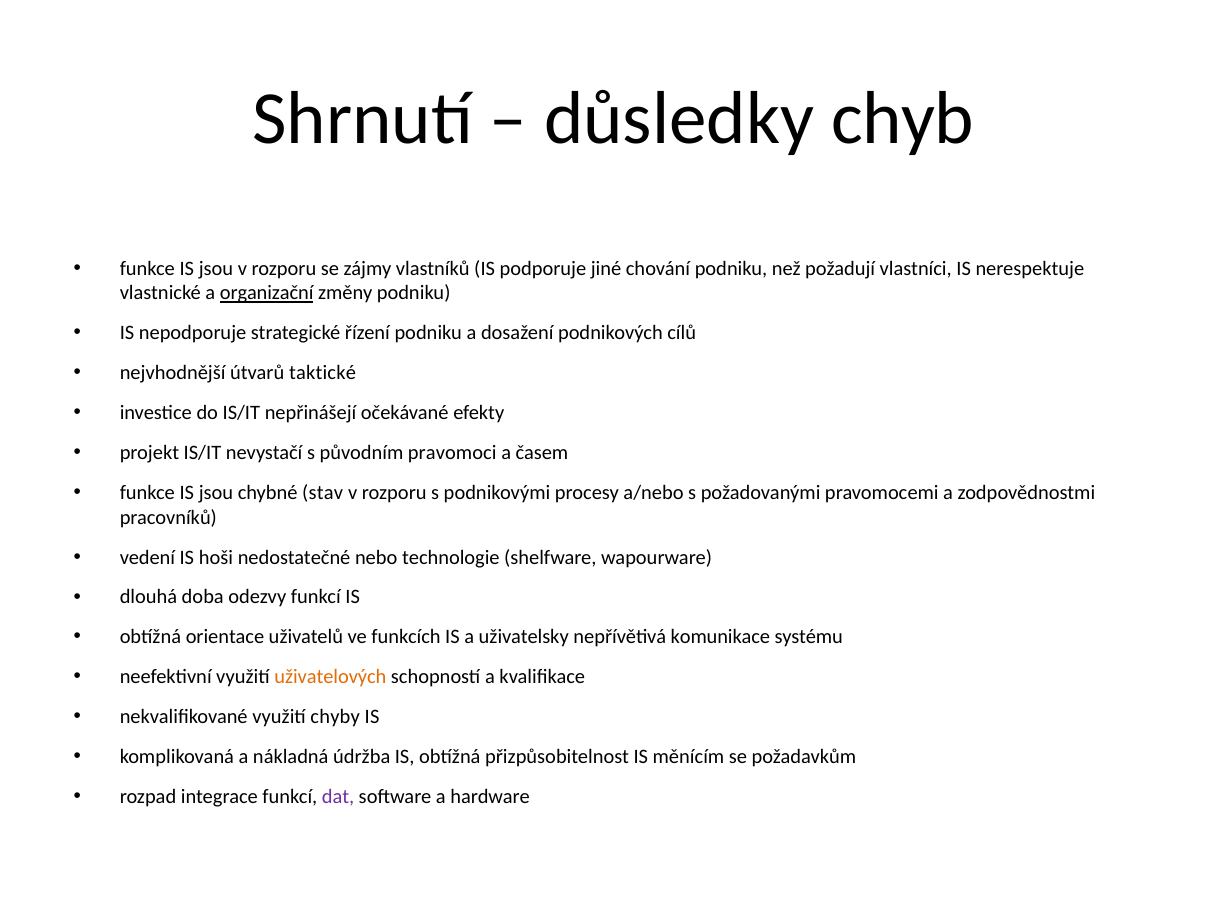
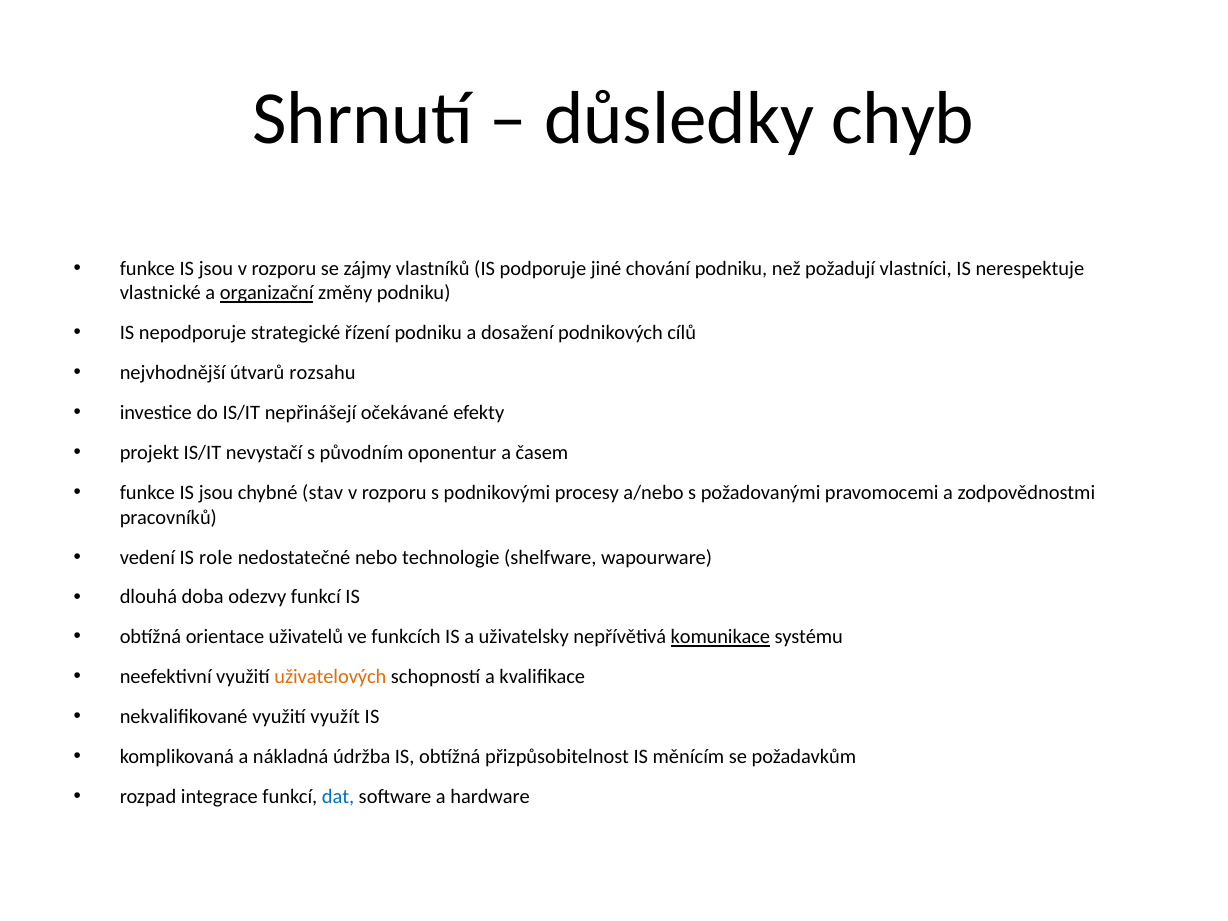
taktické: taktické -> rozsahu (322, 373)
pravomoci: pravomoci -> oponentur (452, 453)
hoši: hoši -> role (216, 557)
komunikace underline: none -> present (720, 637)
chyby: chyby -> využít (335, 717)
dat colour: purple -> blue (338, 797)
